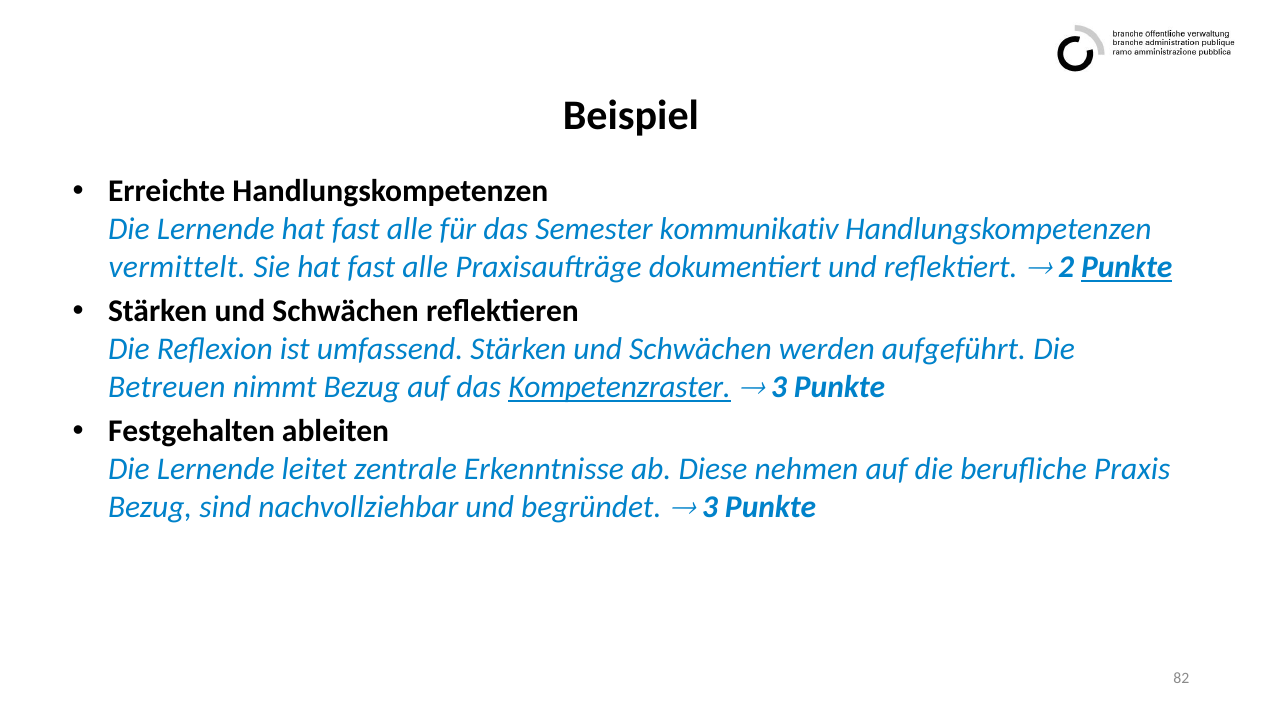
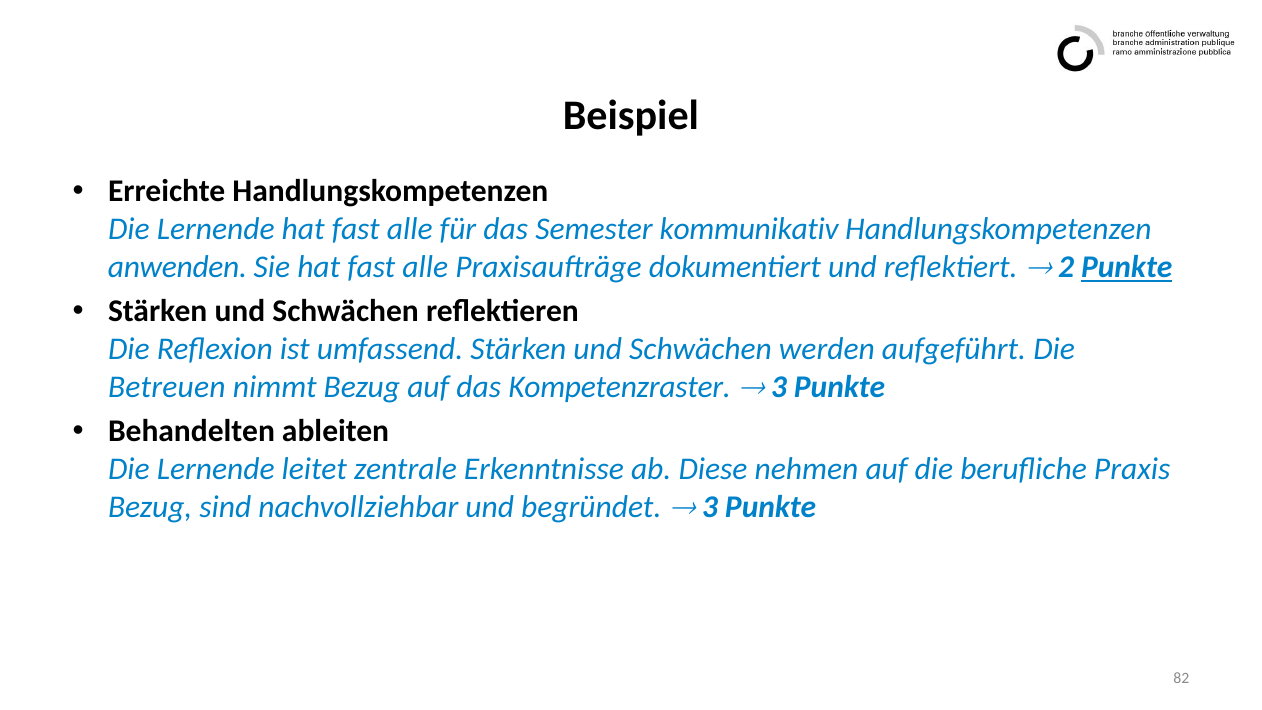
vermittelt: vermittelt -> anwenden (177, 267)
Kompetenzraster underline: present -> none (620, 387)
Festgehalten: Festgehalten -> Behandelten (192, 431)
